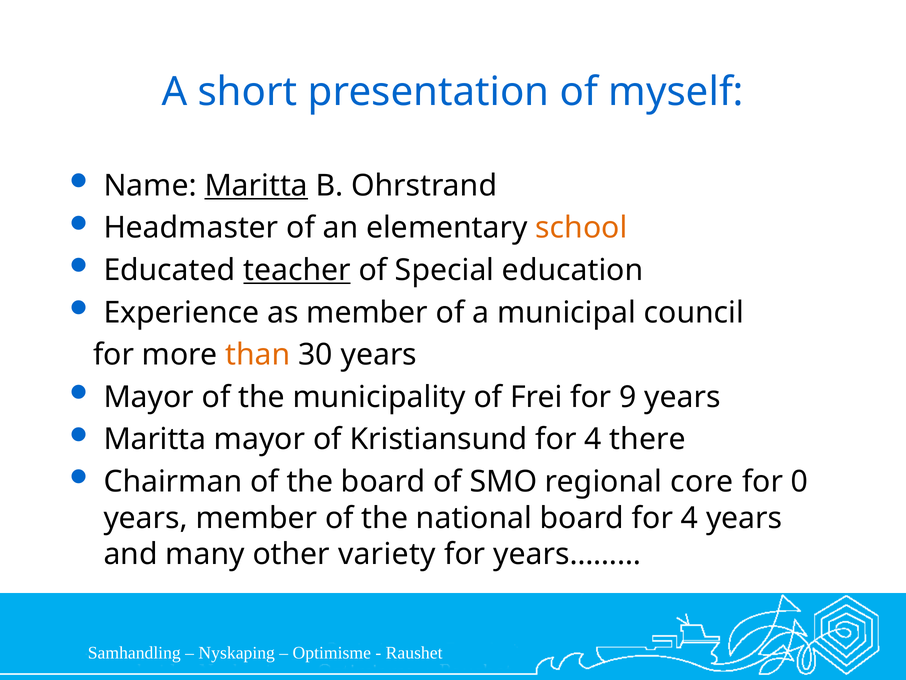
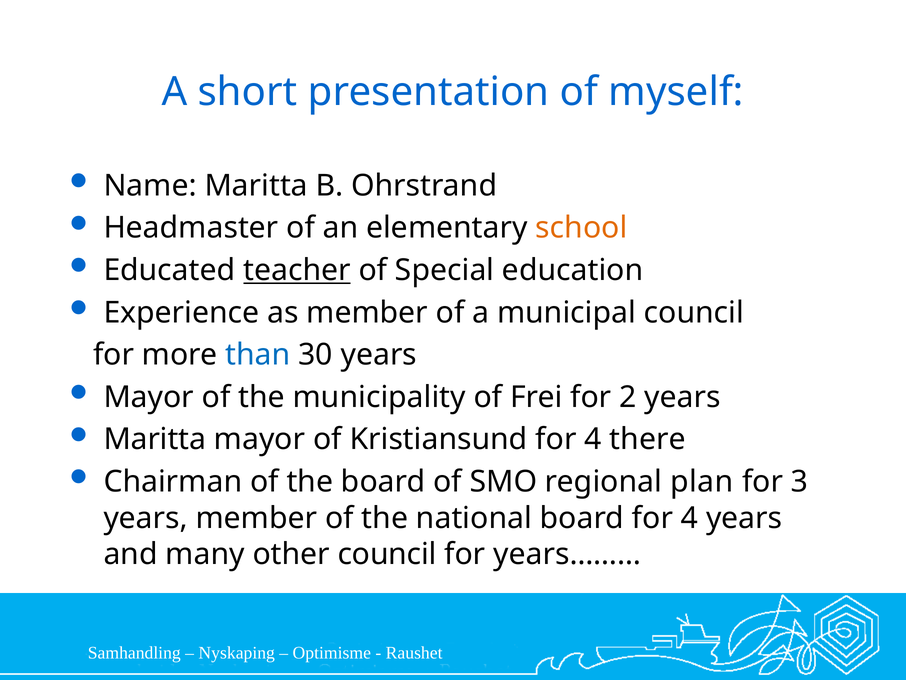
Maritta underline: present -> none (256, 186)
than colour: orange -> blue (258, 355)
9: 9 -> 2 (628, 397)
core: core -> plan (702, 481)
0: 0 -> 3 (800, 481)
other variety: variety -> council (387, 554)
